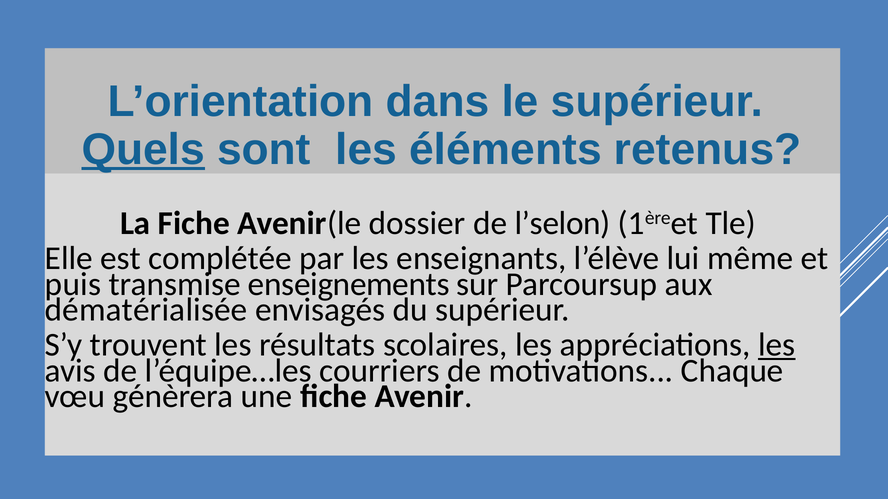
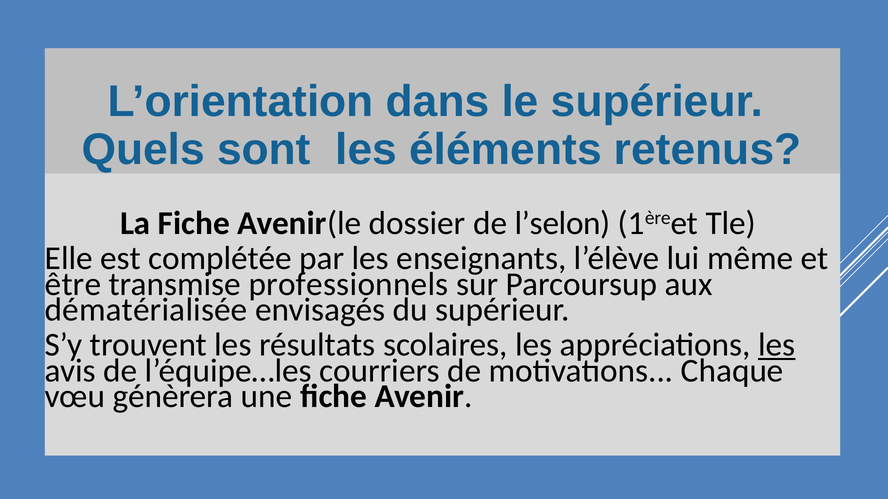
Quels underline: present -> none (143, 150)
puis: puis -> être (73, 284)
enseignements: enseignements -> professionnels (349, 284)
